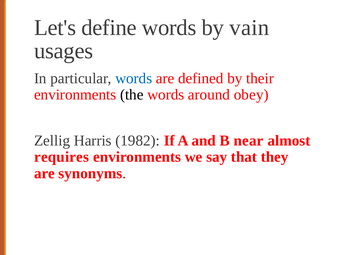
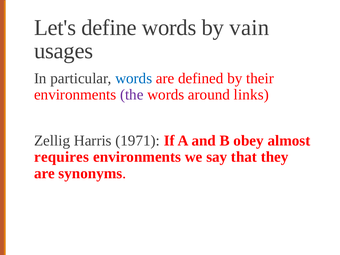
the colour: black -> purple (132, 95)
obey: obey -> links (251, 95)
1982: 1982 -> 1971 (138, 141)
near: near -> obey (249, 141)
